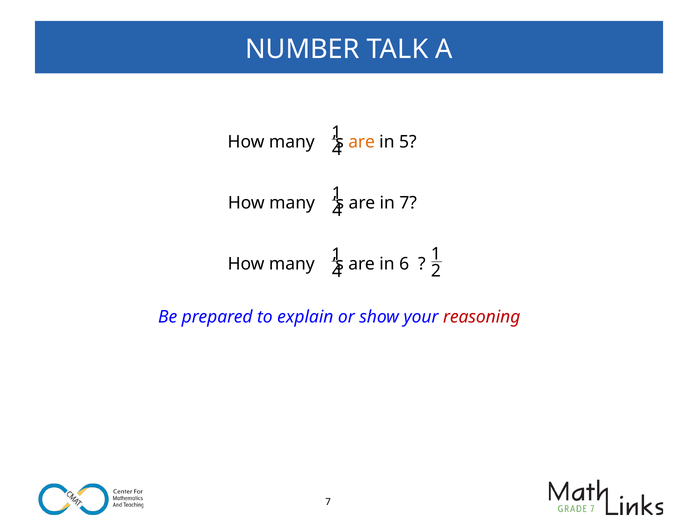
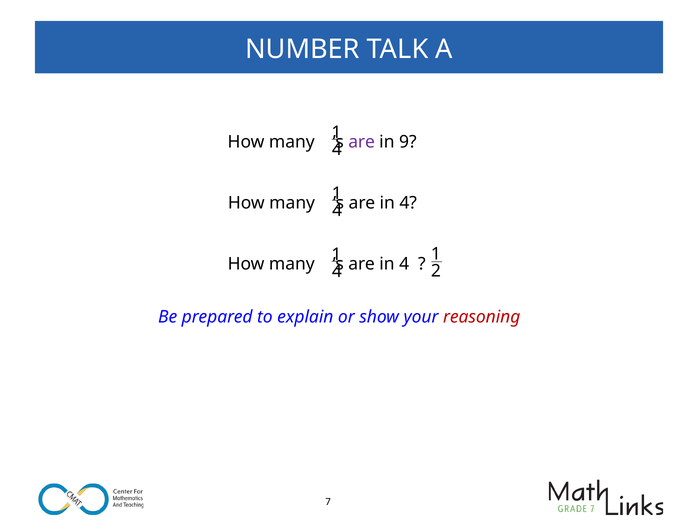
are colour: orange -> purple (362, 142)
5: 5 -> 9 (408, 142)
7: 7 -> 4 (408, 203)
6: 6 -> 4 (404, 264)
